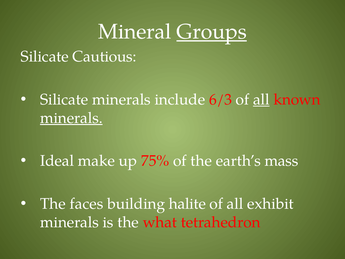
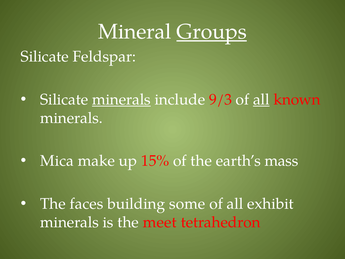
Cautious: Cautious -> Feldspar (104, 56)
minerals underline: none -> present (121, 99)
6/3: 6/3 -> 9/3 (221, 99)
minerals underline: present -> none (71, 118)
Ideal: Ideal -> Mica (57, 161)
75%: 75% -> 15% (155, 161)
halite: halite -> some (187, 204)
what: what -> meet (160, 222)
